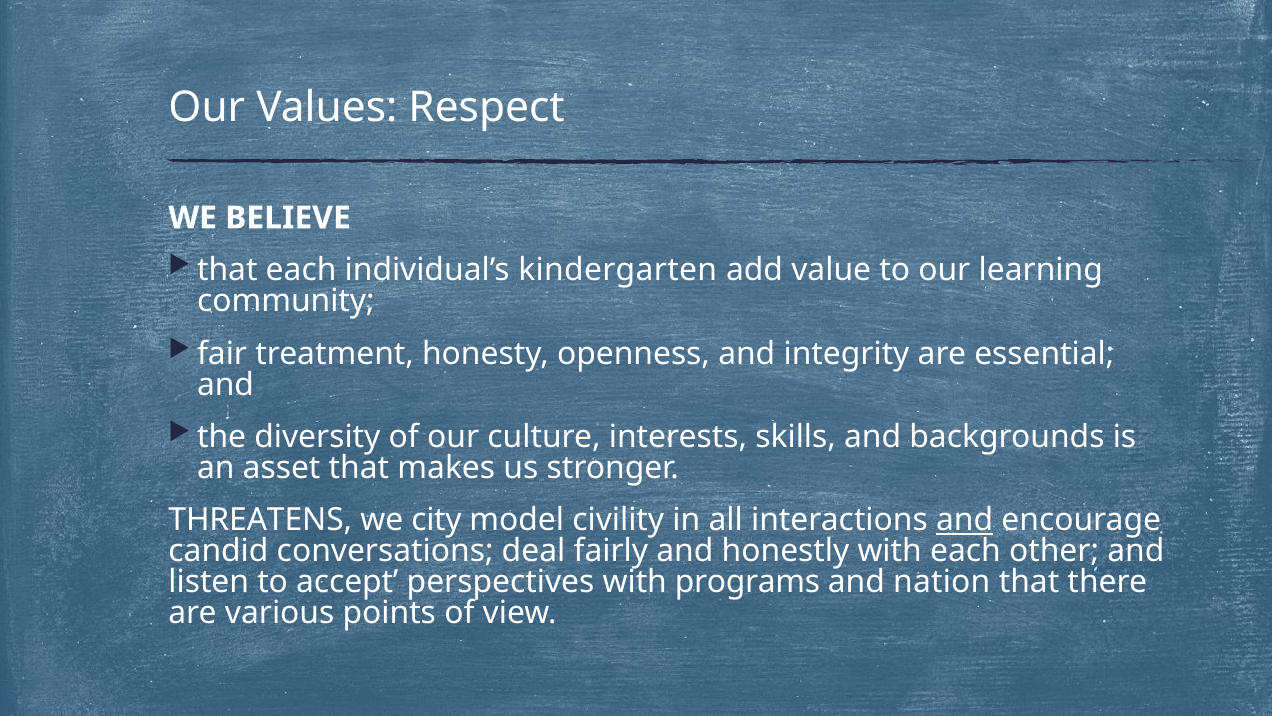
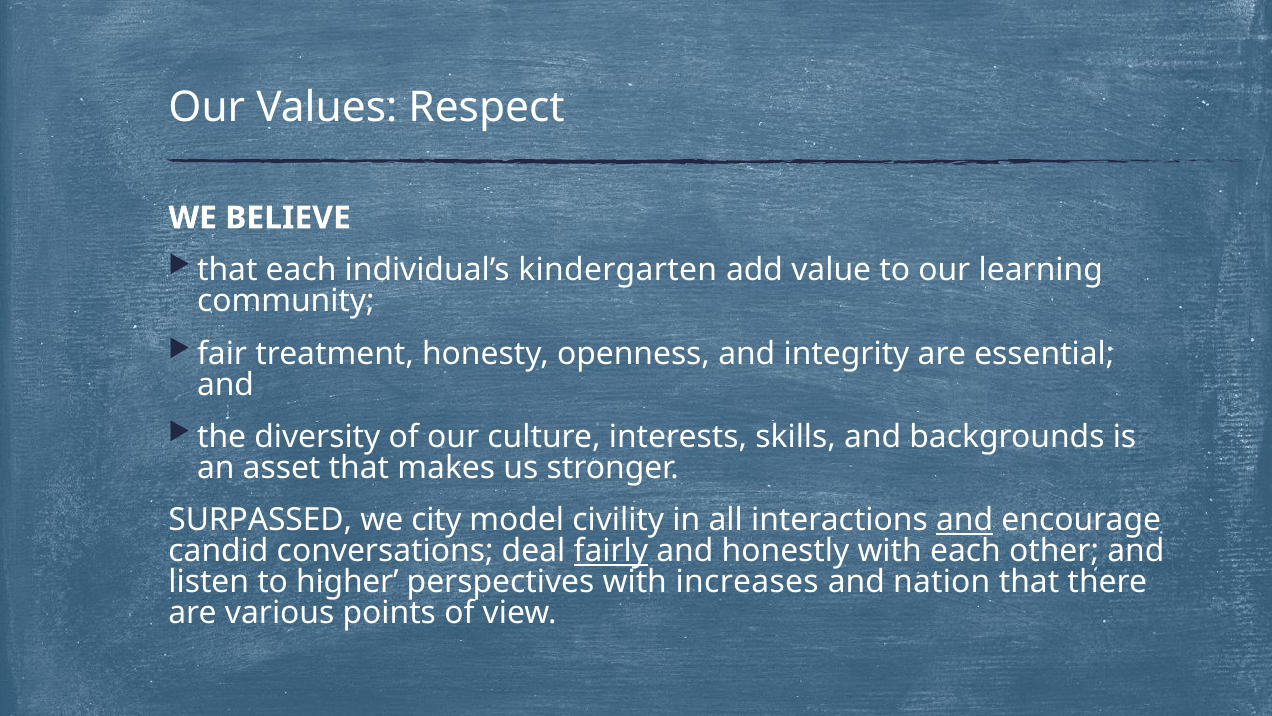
THREATENS: THREATENS -> SURPASSED (260, 520)
fairly underline: none -> present (611, 551)
accept: accept -> higher (347, 582)
programs: programs -> increases (747, 582)
